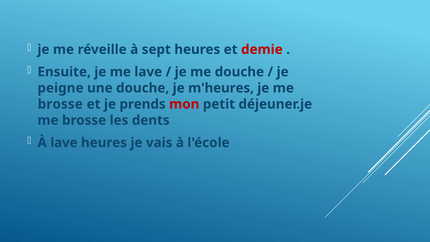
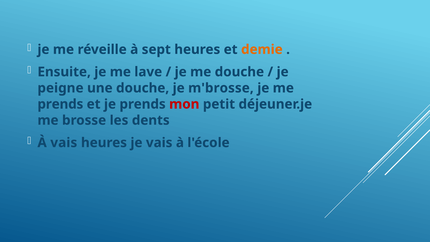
demie colour: red -> orange (262, 49)
m'heures: m'heures -> m'brosse (221, 88)
brosse: brosse -> prends (60, 104)
À lave: lave -> vais (64, 143)
